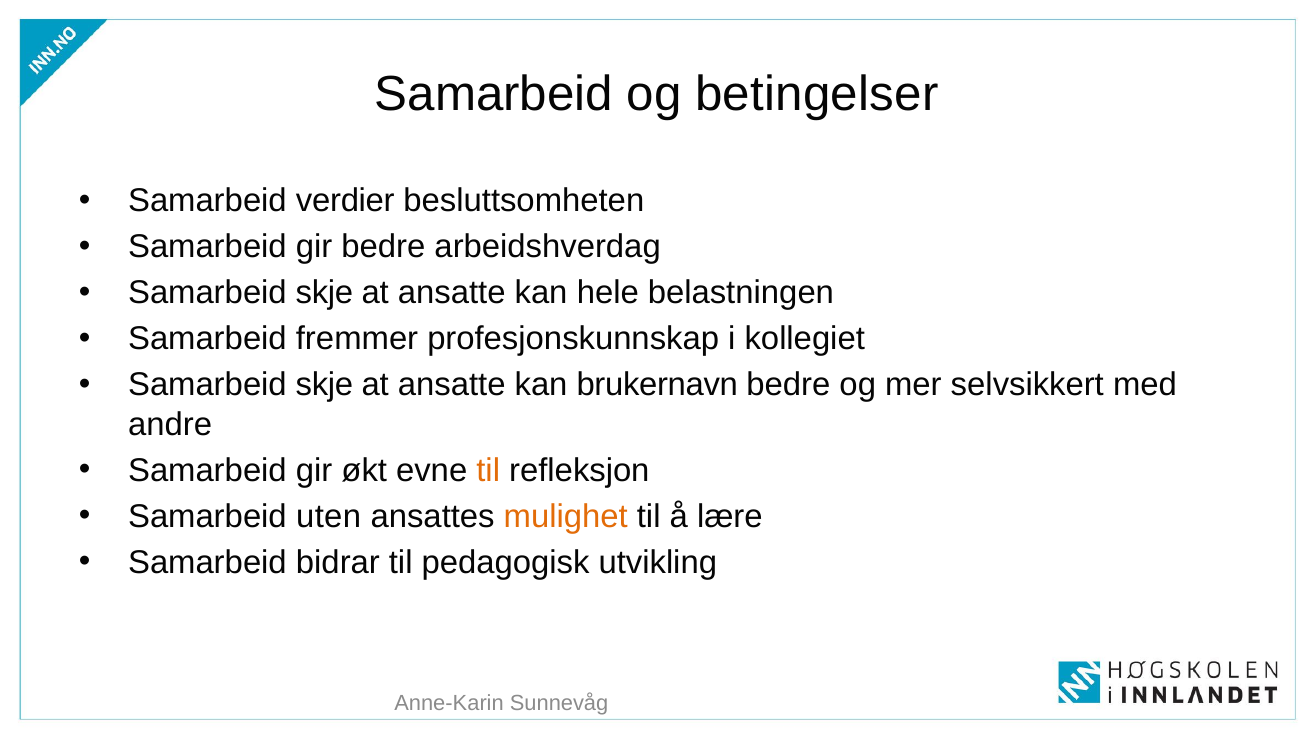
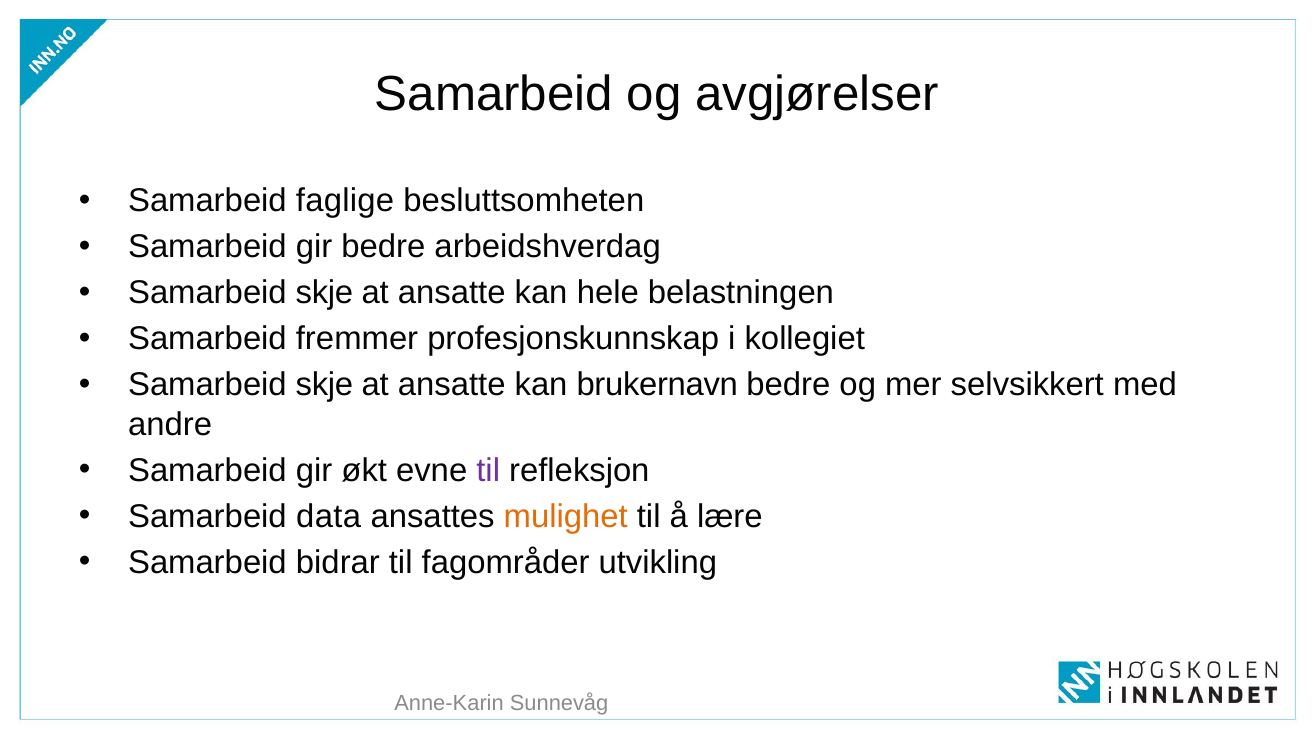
betingelser: betingelser -> avgjørelser (817, 95)
verdier: verdier -> faglige (345, 201)
til colour: orange -> purple (488, 470)
uten: uten -> data (329, 516)
pedagogisk: pedagogisk -> fagområder (506, 562)
